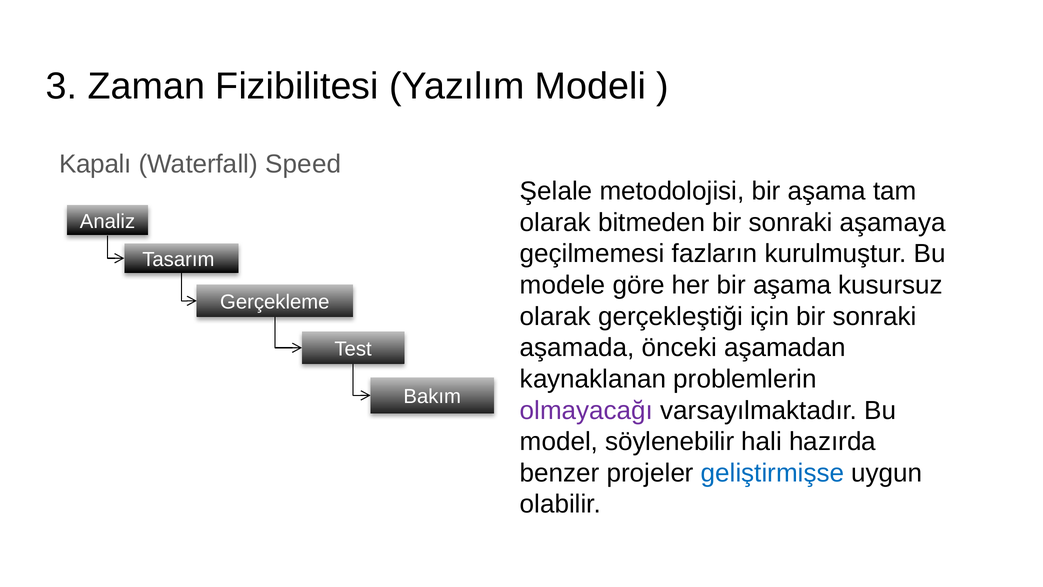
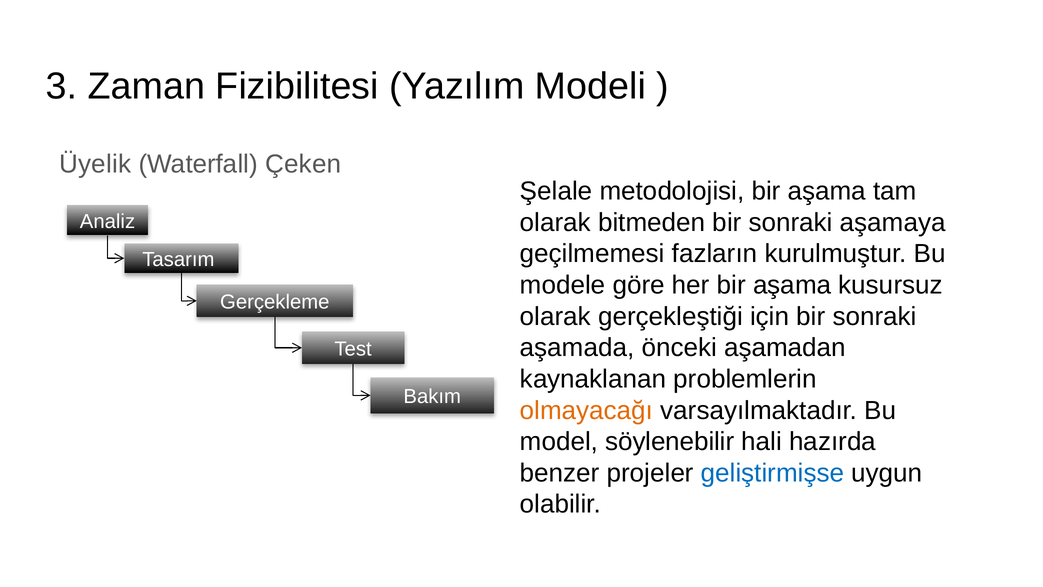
Kapalı: Kapalı -> Üyelik (95, 164)
Speed: Speed -> Çeken (303, 164)
olmayacağı colour: purple -> orange (587, 410)
